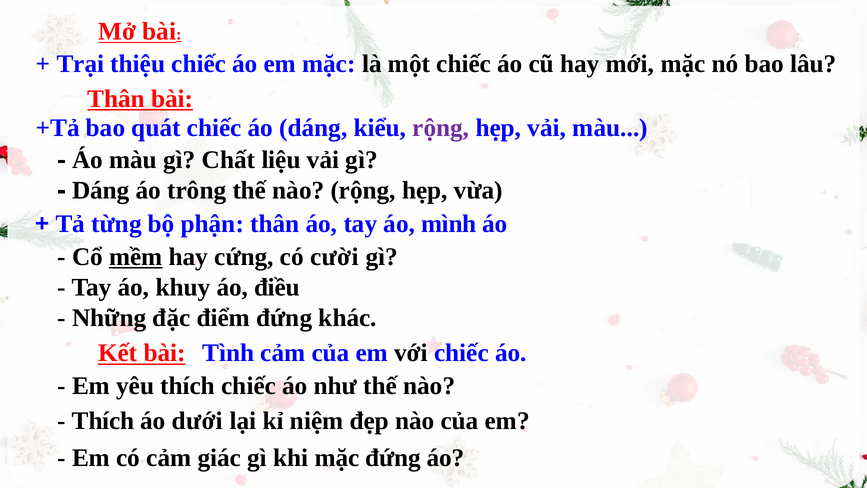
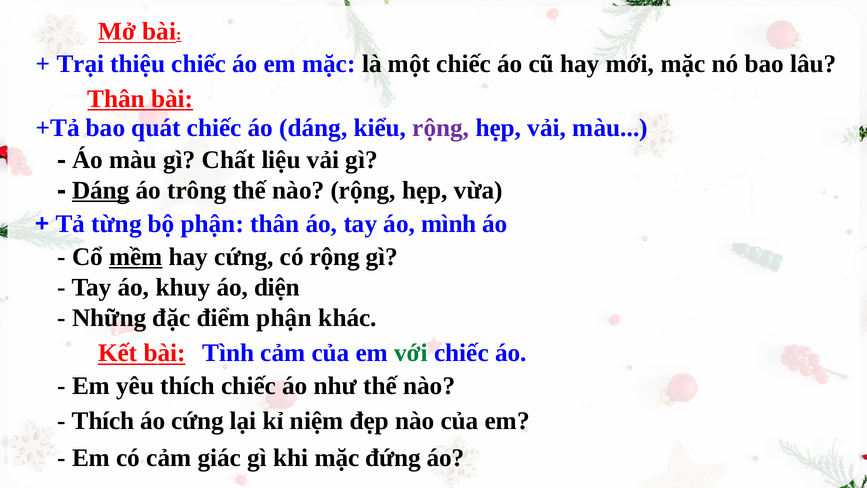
Dáng underline: none -> present (101, 190)
có cười: cười -> rộng (335, 257)
điều: điều -> diện (277, 287)
điểm đứng: đứng -> phận (284, 317)
với colour: black -> green (411, 353)
áo dưới: dưới -> cứng (198, 421)
